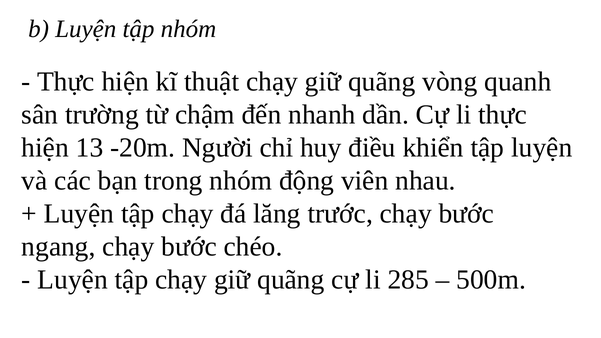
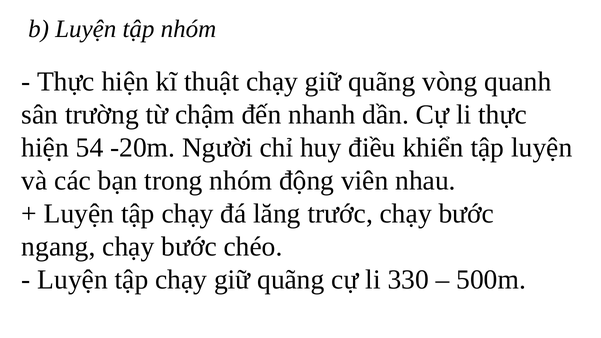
13: 13 -> 54 (89, 148)
285: 285 -> 330 (408, 280)
